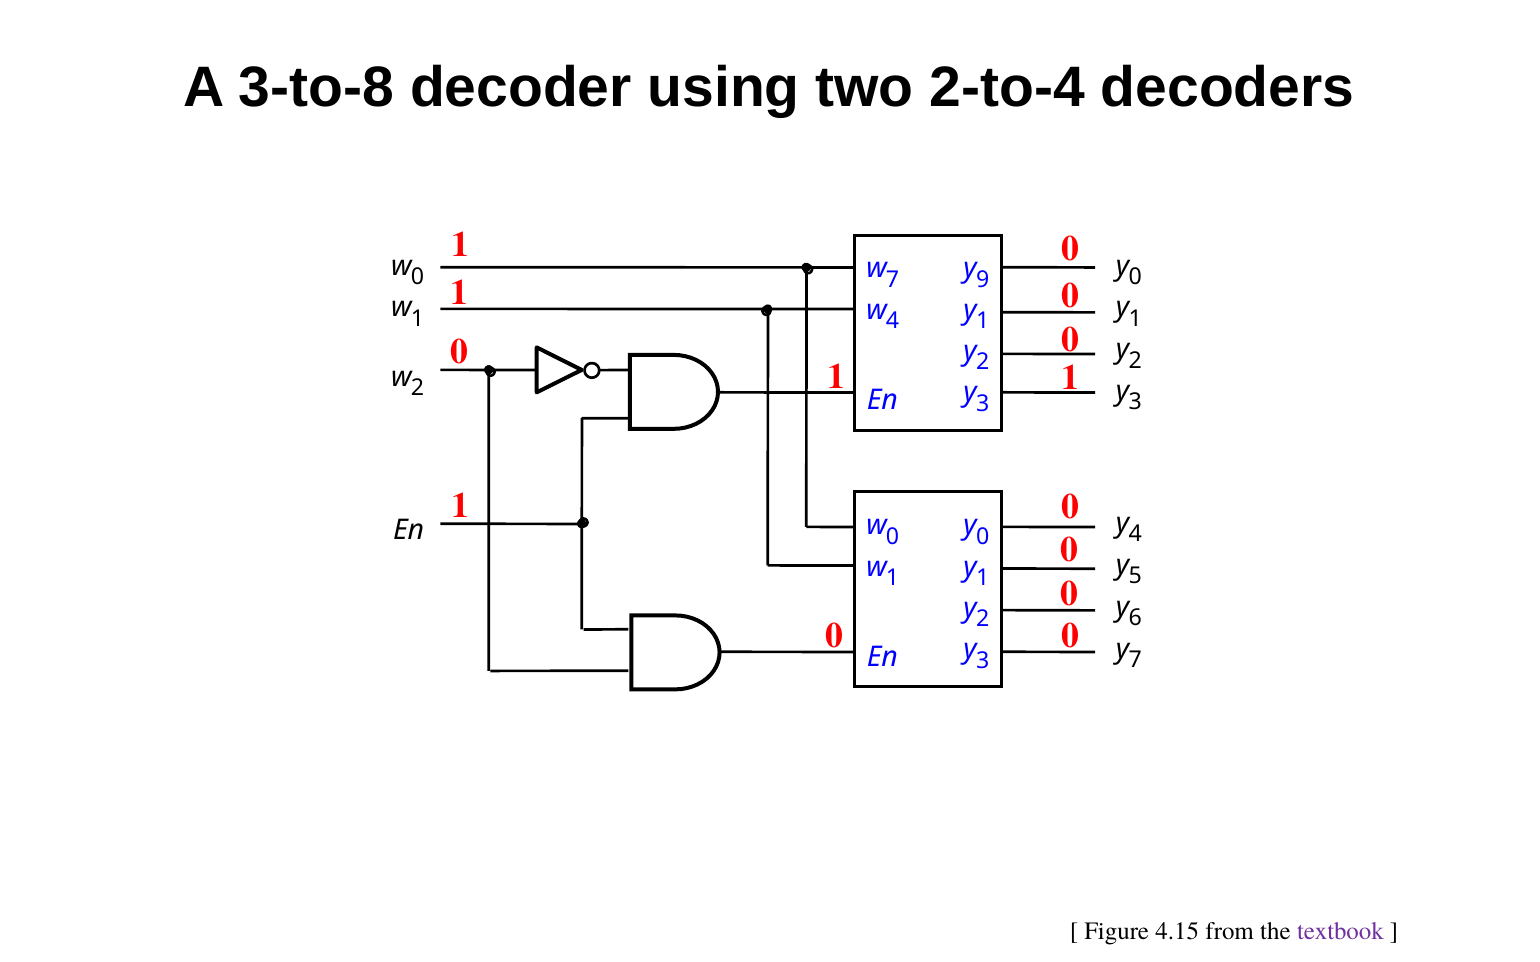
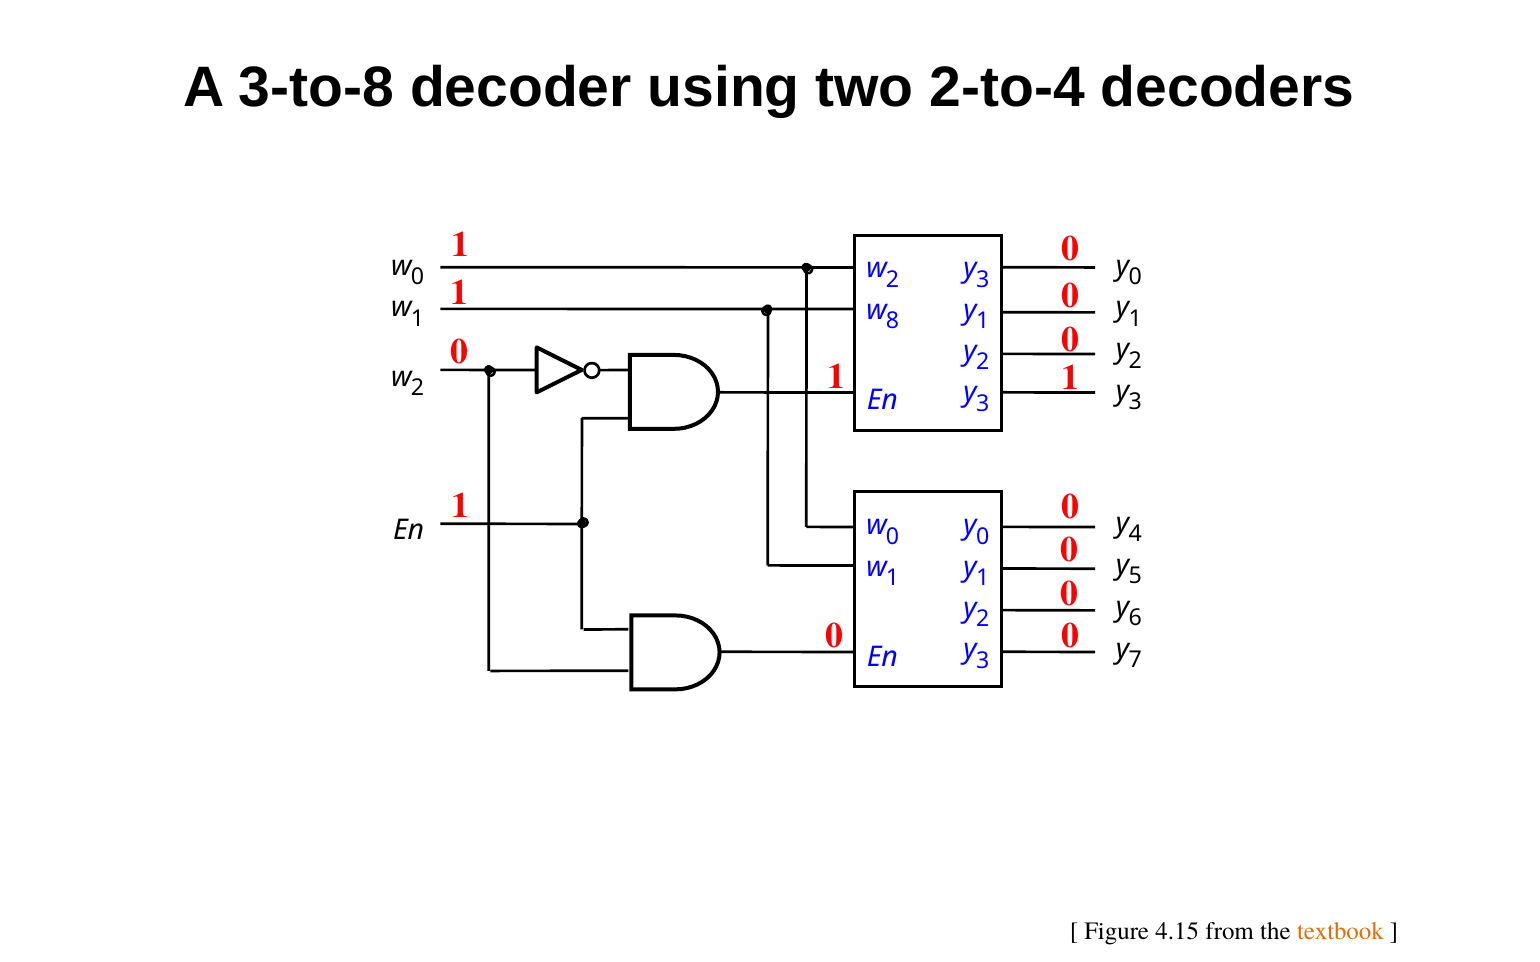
7: 7 -> 2 (892, 280)
9: 9 -> 3 (983, 280)
w 4: 4 -> 8 (892, 321)
textbook colour: purple -> orange (1340, 932)
